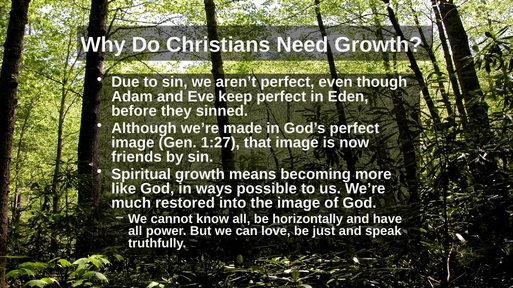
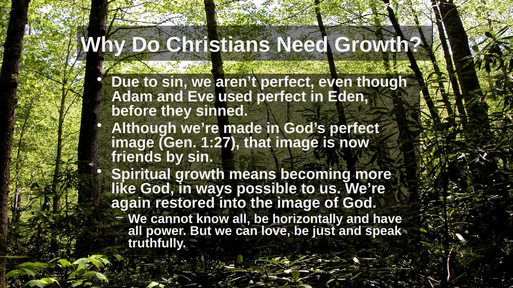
keep: keep -> used (235, 97)
much: much -> again (131, 203)
